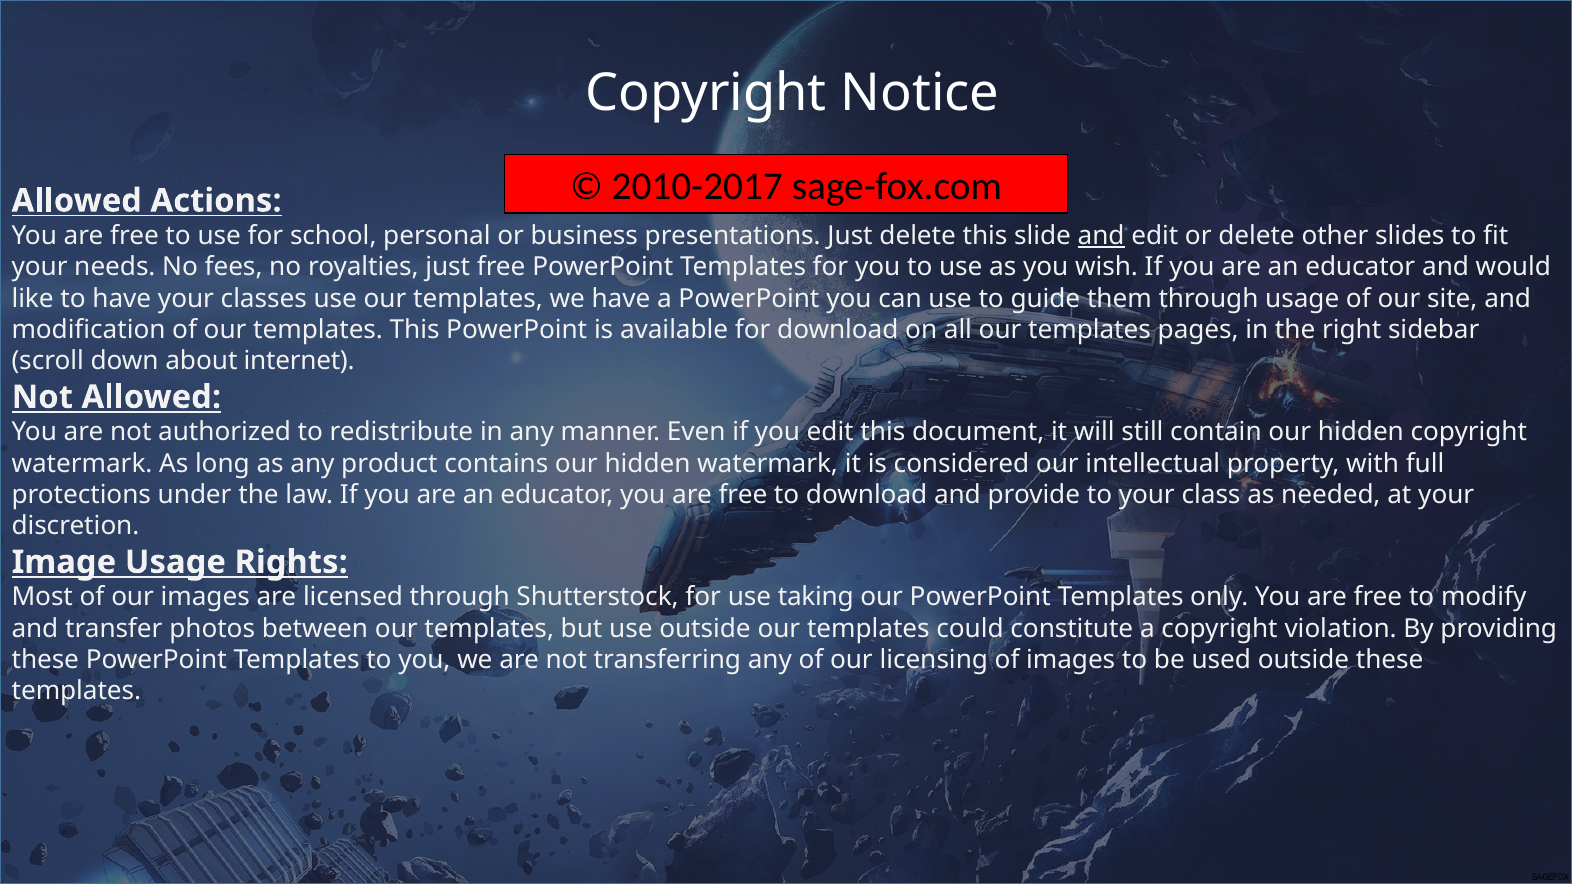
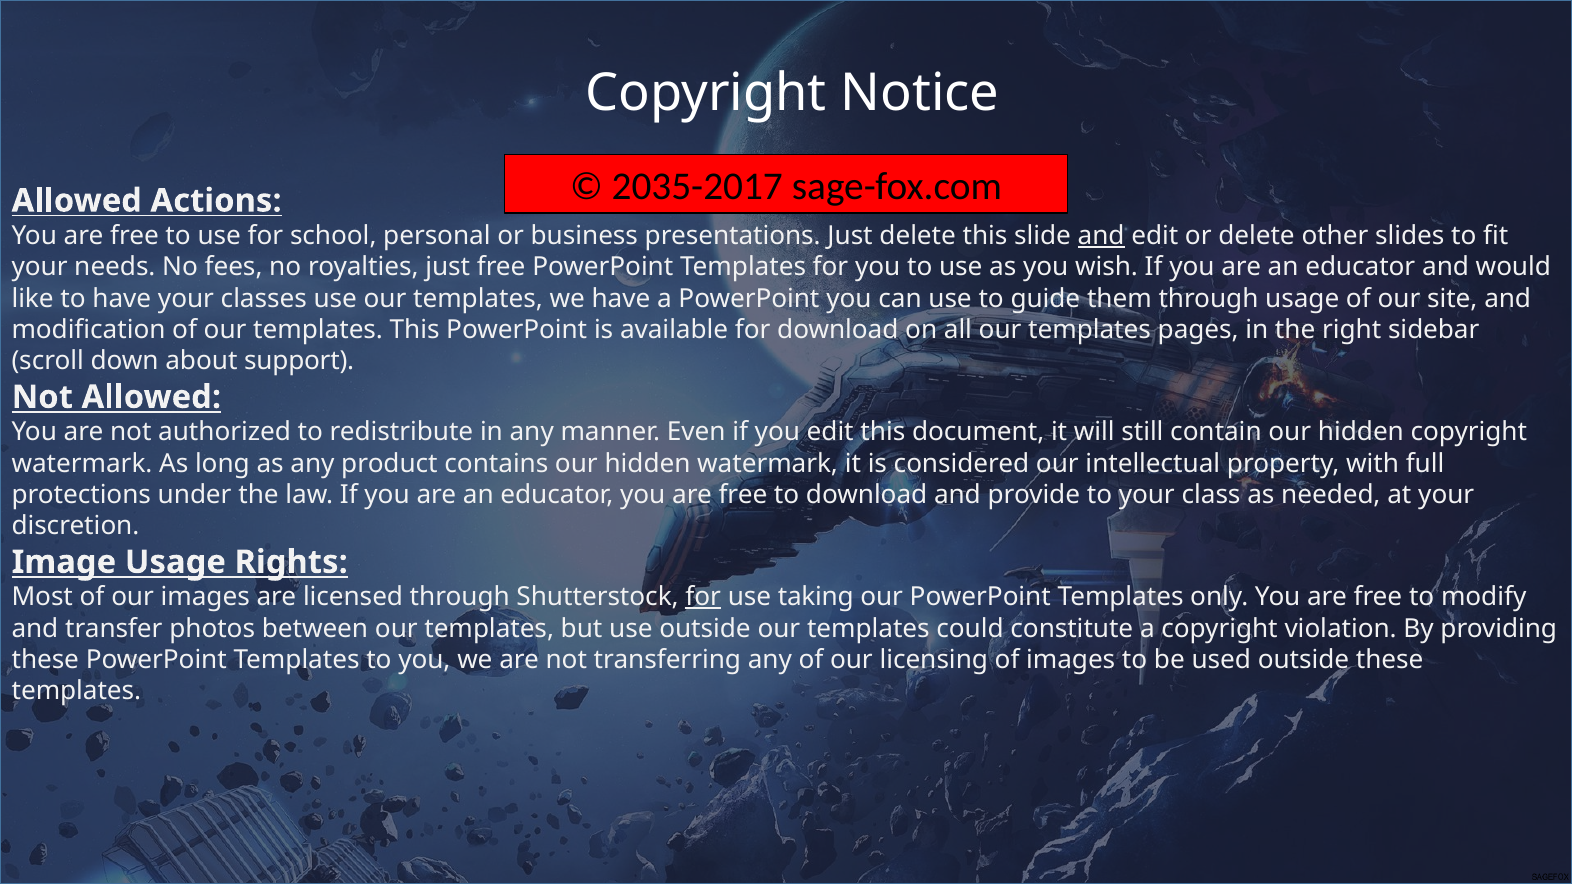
2010-2017: 2010-2017 -> 2035-2017 (697, 187)
internet: internet -> support (299, 361)
for underline: none -> present (703, 597)
